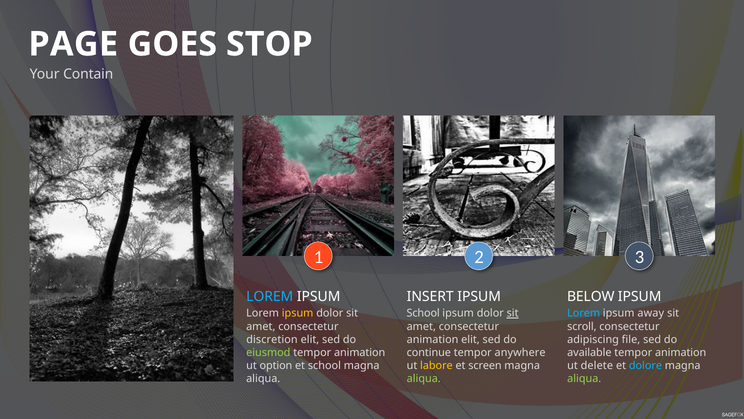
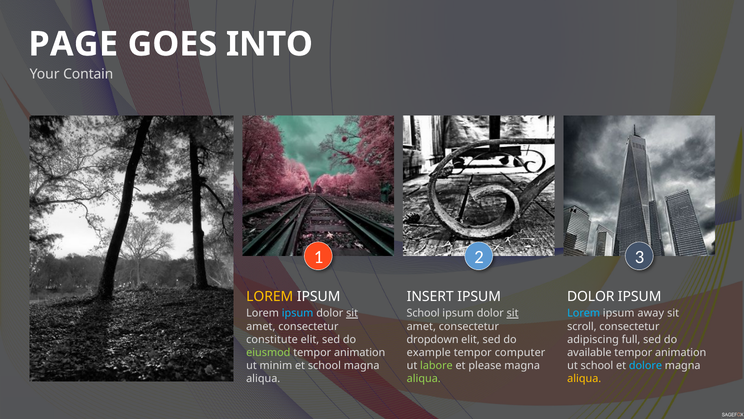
STOP: STOP -> INTO (269, 44)
LOREM colour: light blue -> yellow (270, 296)
BELOW: BELOW -> DOLOR (591, 296)
ipsum colour: yellow -> light blue (298, 313)
sit underline: none -> present (352, 313)
discretion: discretion -> constitute (272, 339)
animation: animation -> dropdown (433, 339)
file: file -> full (631, 339)
continue: continue -> example (429, 352)
anywhere: anywhere -> computer (520, 352)
option: option -> minim (276, 365)
labore colour: yellow -> light green (436, 365)
screen: screen -> please (485, 365)
ut delete: delete -> school (597, 365)
aliqua colour: light green -> yellow (584, 378)
